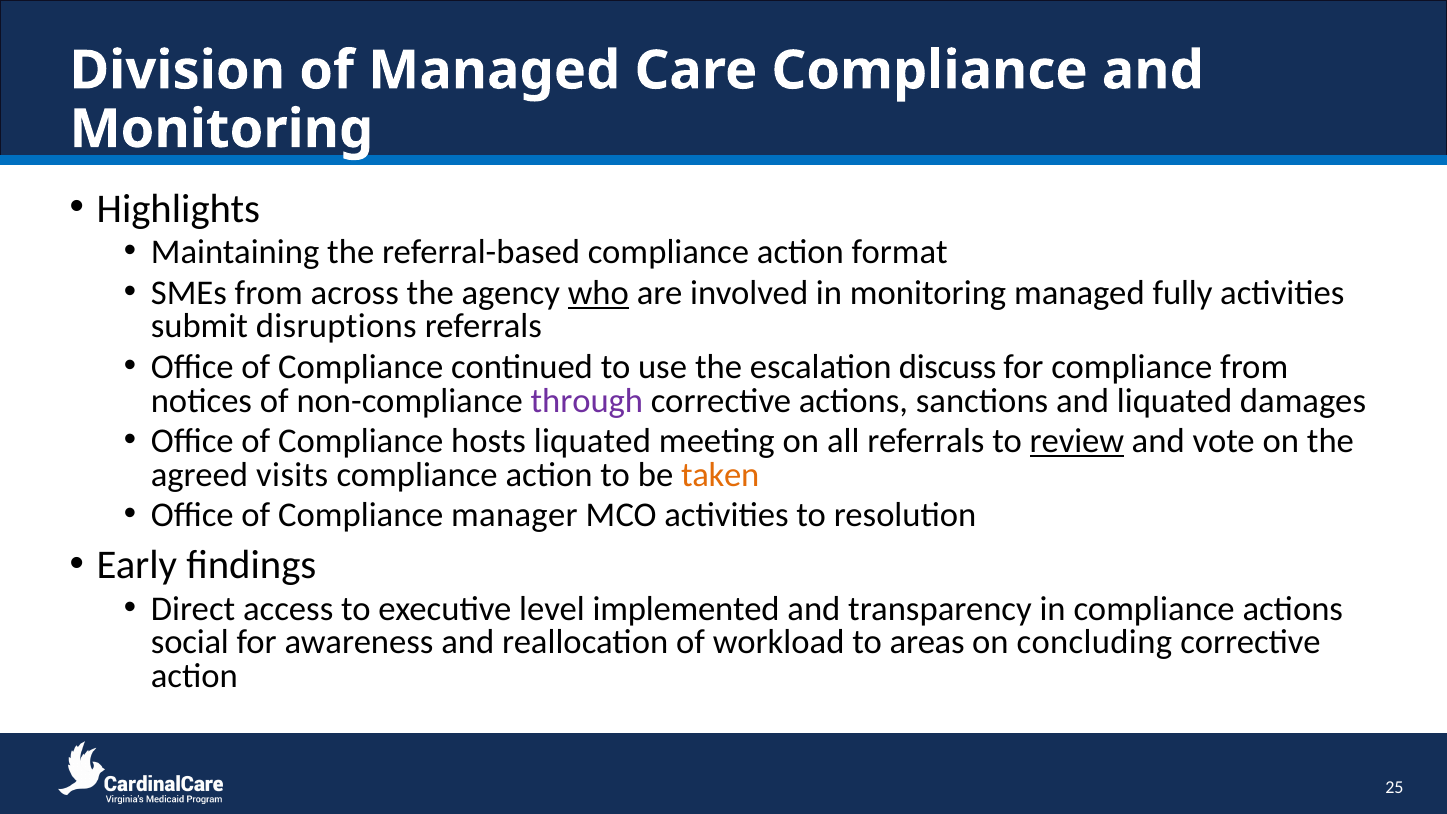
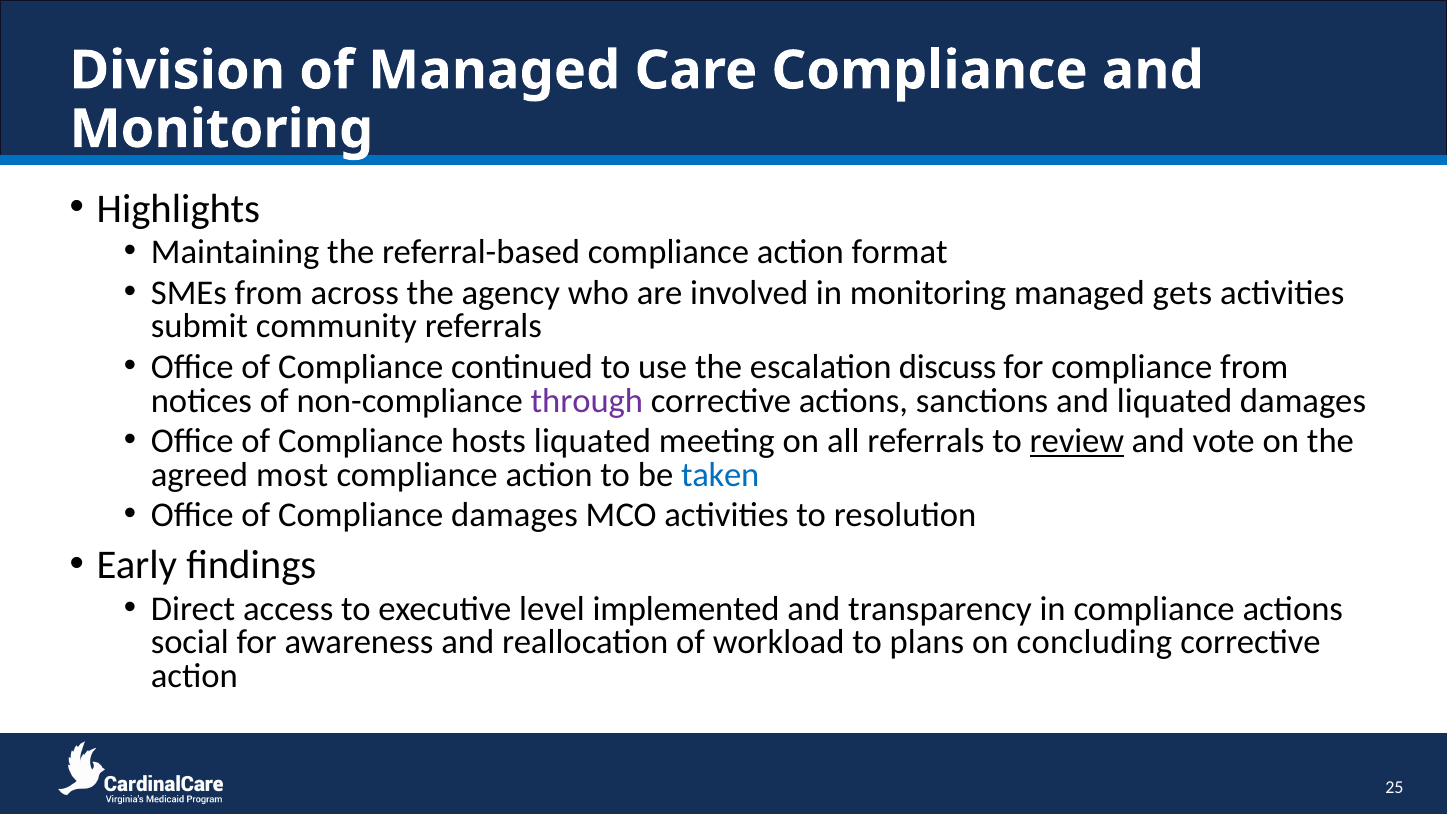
who underline: present -> none (598, 293)
fully: fully -> gets (1182, 293)
disruptions: disruptions -> community (336, 326)
visits: visits -> most (292, 475)
taken colour: orange -> blue (720, 475)
Compliance manager: manager -> damages (515, 515)
areas: areas -> plans (927, 642)
